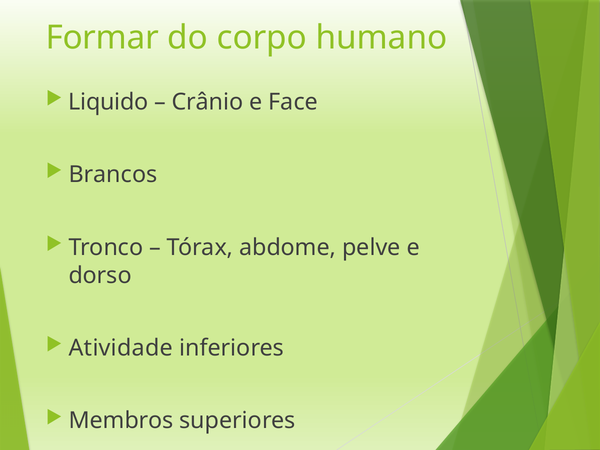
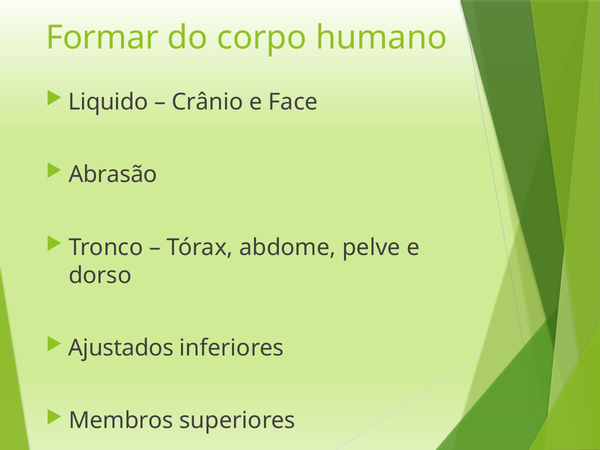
Brancos: Brancos -> Abrasão (113, 175)
Atividade: Atividade -> Ajustados (121, 348)
